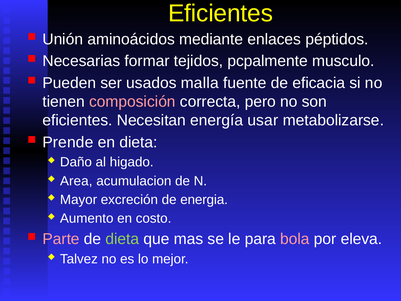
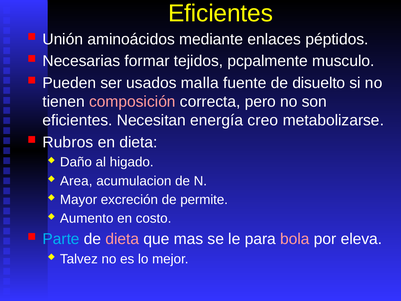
eficacia: eficacia -> disuelto (319, 83)
usar: usar -> creo (263, 120)
Prende: Prende -> Rubros (68, 142)
energia: energia -> permite (204, 199)
Parte colour: pink -> light blue (61, 239)
dieta colour: light green -> pink (122, 239)
